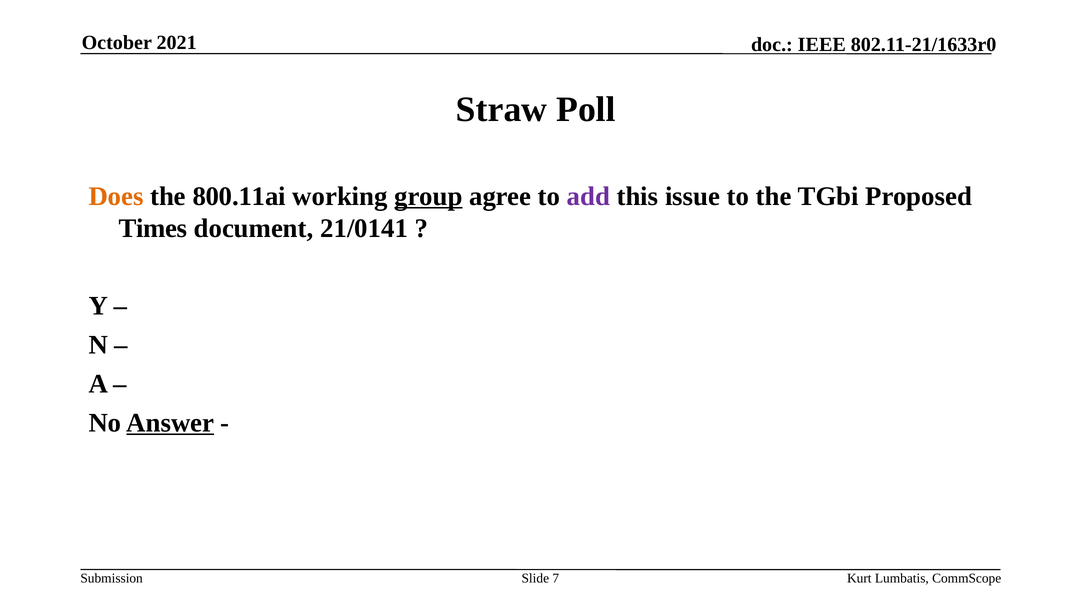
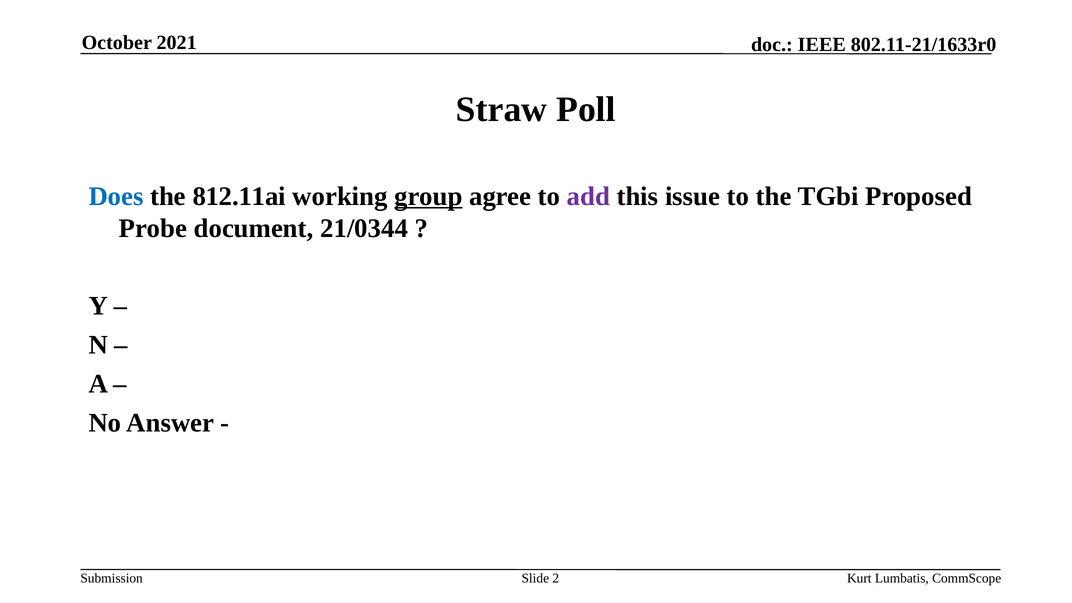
Does colour: orange -> blue (116, 196)
800.11ai: 800.11ai -> 812.11ai (239, 196)
Times: Times -> Probe (153, 228)
21/0141: 21/0141 -> 21/0344 (364, 228)
Answer underline: present -> none (170, 423)
7: 7 -> 2 (556, 578)
